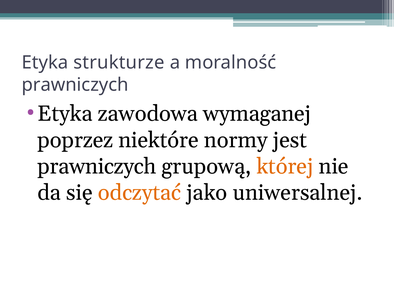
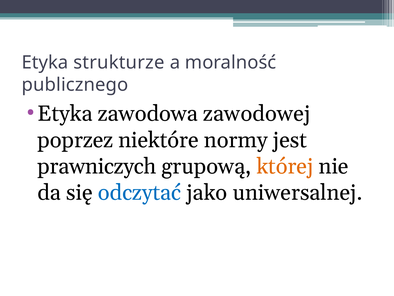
prawniczych: prawniczych -> publicznego (75, 85)
wymaganej: wymaganej -> zawodowej (257, 114)
odczytać colour: orange -> blue (140, 192)
